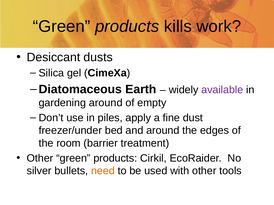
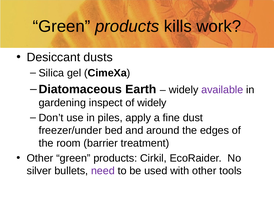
gardening around: around -> inspect (106, 103)
of empty: empty -> widely (152, 103)
need colour: orange -> purple (103, 171)
